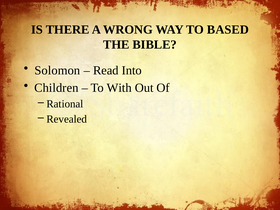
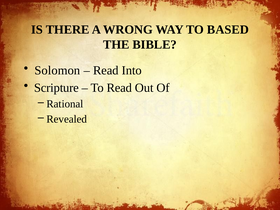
Children: Children -> Scripture (56, 88)
To With: With -> Read (119, 88)
